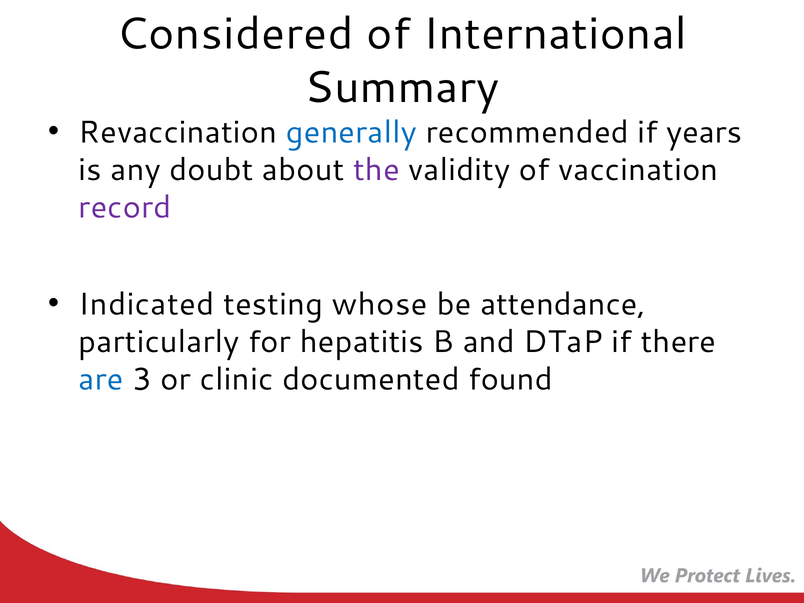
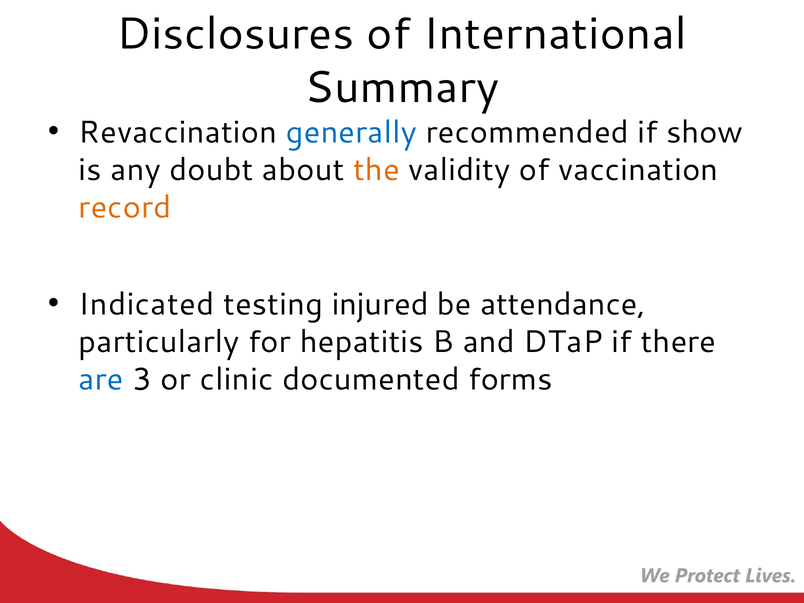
Considered: Considered -> Disclosures (235, 34)
years: years -> show (704, 132)
the colour: purple -> orange (376, 170)
record colour: purple -> orange (125, 207)
whose: whose -> injured (380, 304)
found: found -> forms (510, 379)
